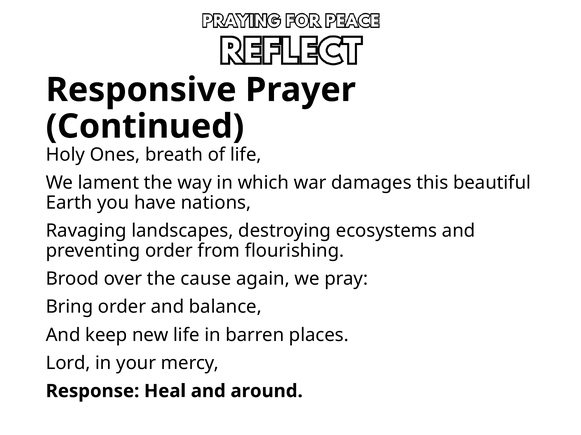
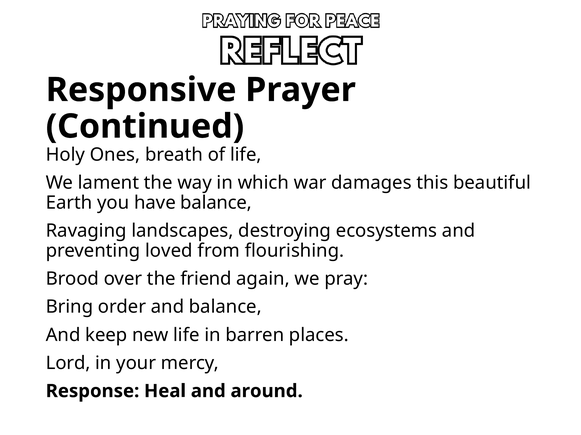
have nations: nations -> balance (216, 203)
preventing order: order -> loved (169, 251)
cause: cause -> friend (206, 279)
